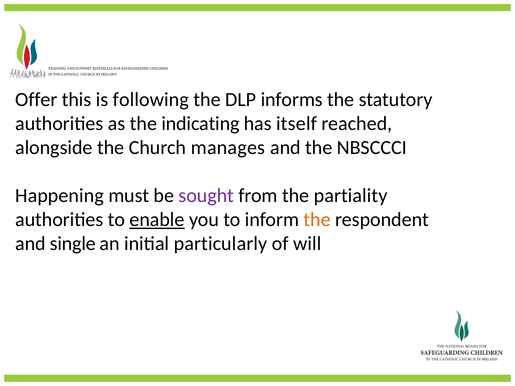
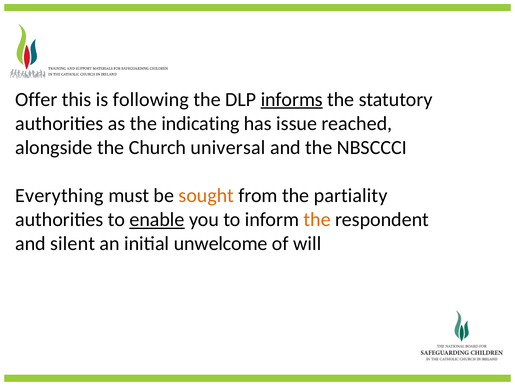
informs underline: none -> present (292, 100)
itself: itself -> issue (297, 124)
manages: manages -> universal (228, 148)
Happening: Happening -> Everything (59, 196)
sought colour: purple -> orange (206, 196)
single: single -> silent (73, 244)
particularly: particularly -> unwelcome (221, 244)
